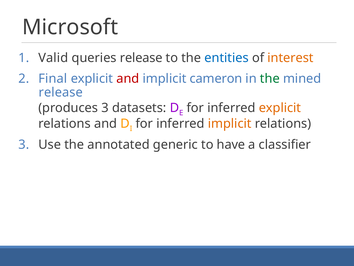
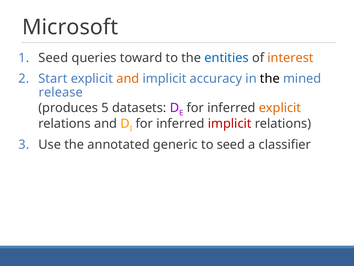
Valid: Valid -> Seed (53, 58)
queries release: release -> toward (141, 58)
Final: Final -> Start (53, 79)
and colour: red -> orange (128, 79)
cameron: cameron -> accuracy (216, 79)
the colour: green -> black (270, 79)
produces 3: 3 -> 5 (105, 108)
implicit colour: orange -> red (230, 123)
to have: have -> seed (231, 144)
